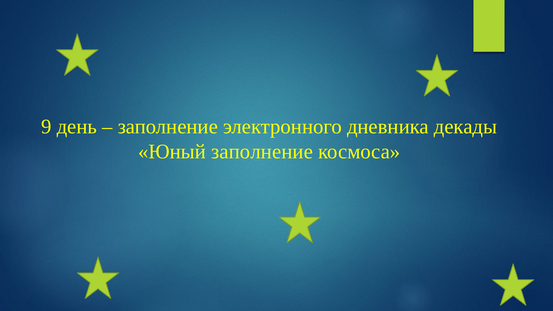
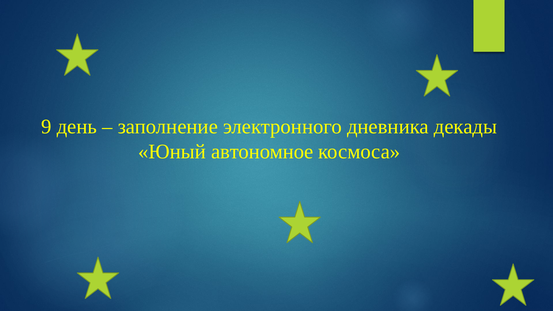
Юный заполнение: заполнение -> автономное (262, 152)
